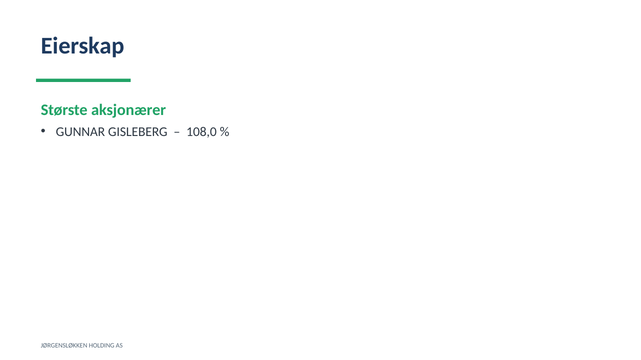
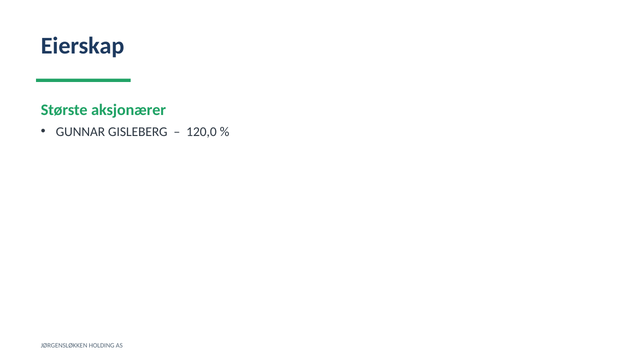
108,0: 108,0 -> 120,0 (201, 132)
